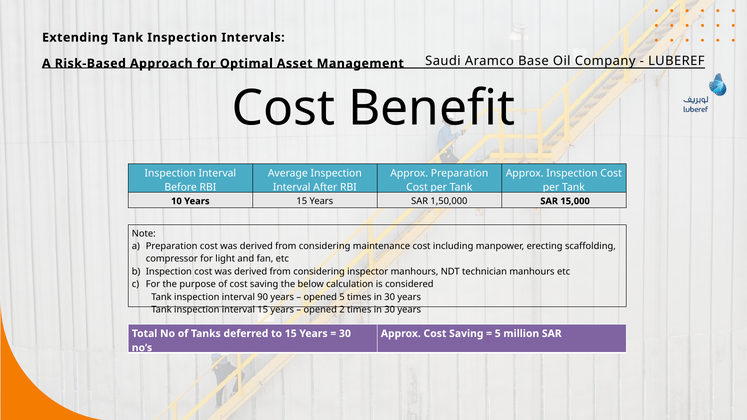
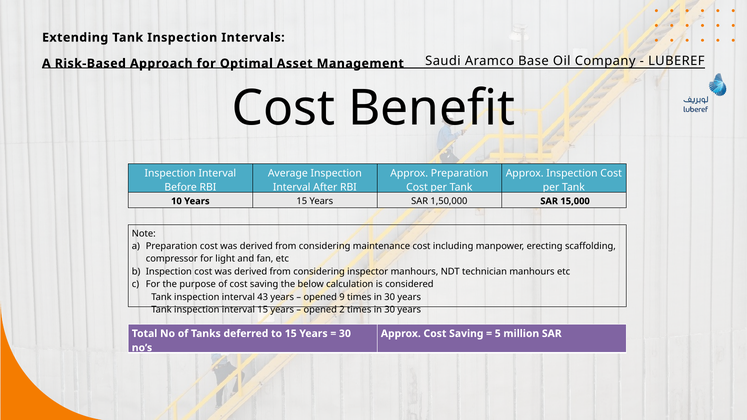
90: 90 -> 43 (263, 297)
opened 5: 5 -> 9 (342, 297)
